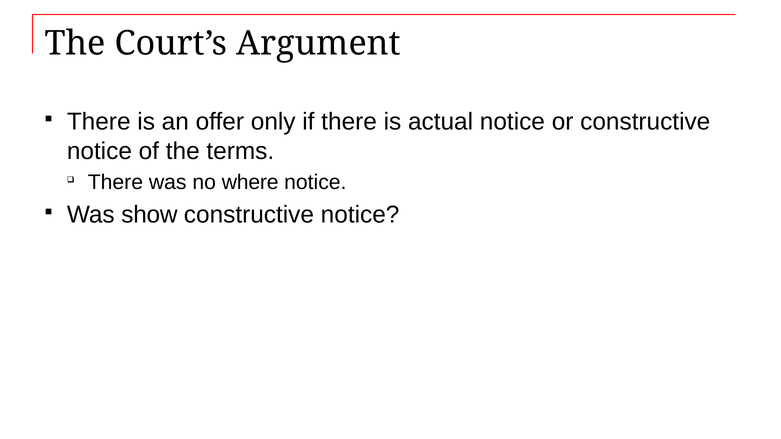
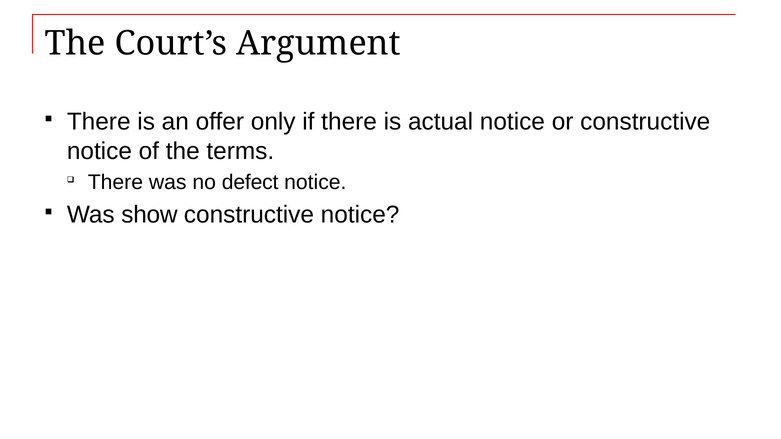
where: where -> defect (250, 182)
